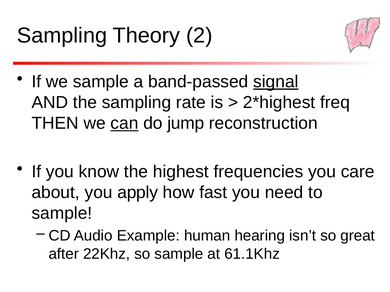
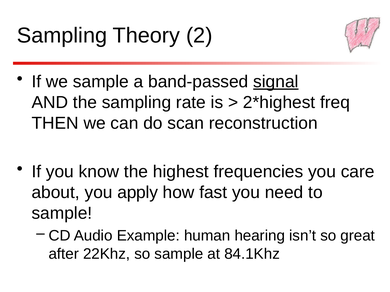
can underline: present -> none (124, 123)
jump: jump -> scan (186, 123)
61.1Khz: 61.1Khz -> 84.1Khz (252, 254)
